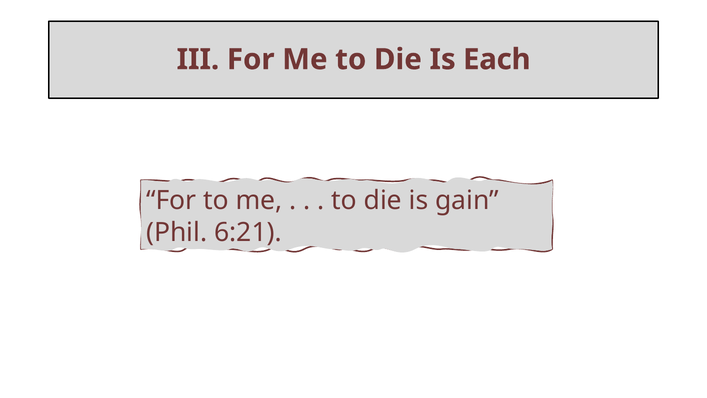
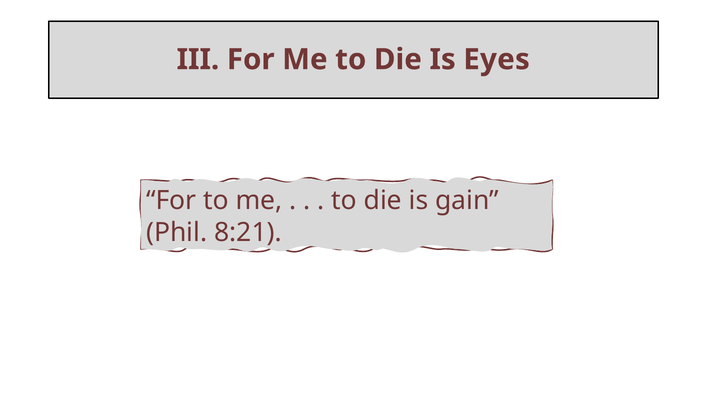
Each: Each -> Eyes (497, 59)
6:21: 6:21 -> 8:21 (248, 232)
